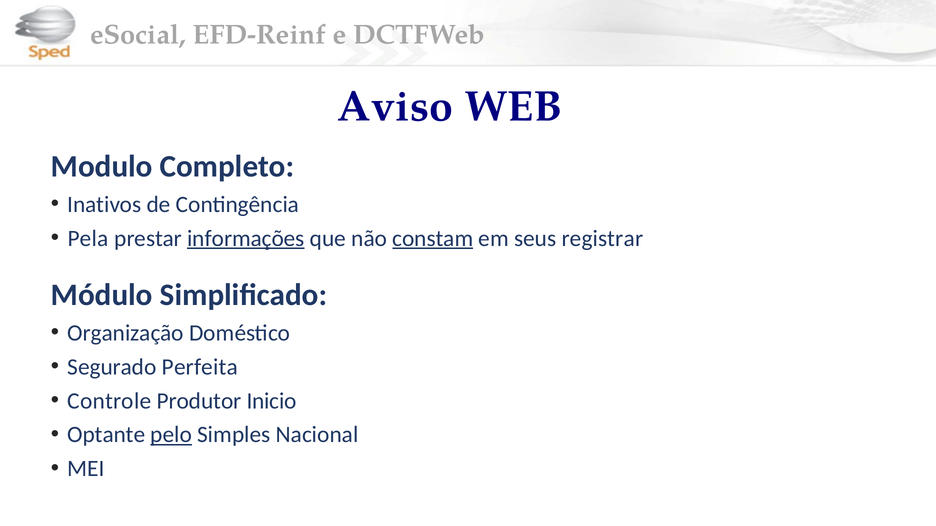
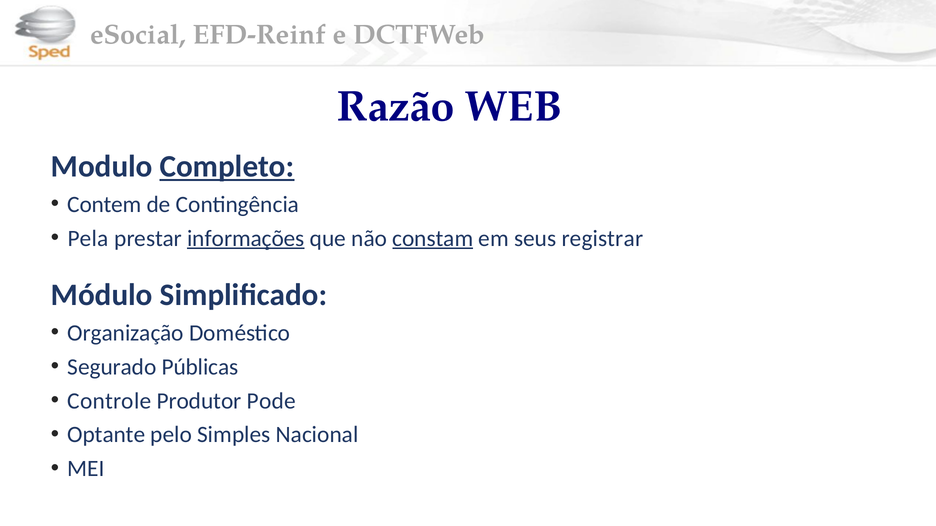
Aviso: Aviso -> Razão (396, 107)
Completo underline: none -> present (227, 167)
Inativos: Inativos -> Contem (104, 205)
Perfeita: Perfeita -> Públicas (200, 367)
Inicio: Inicio -> Pode (271, 401)
pelo underline: present -> none (171, 435)
